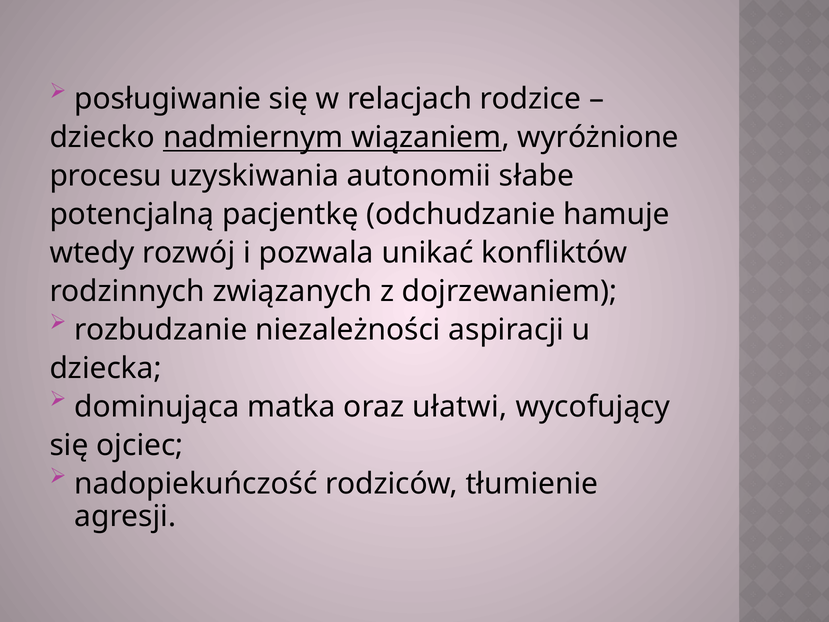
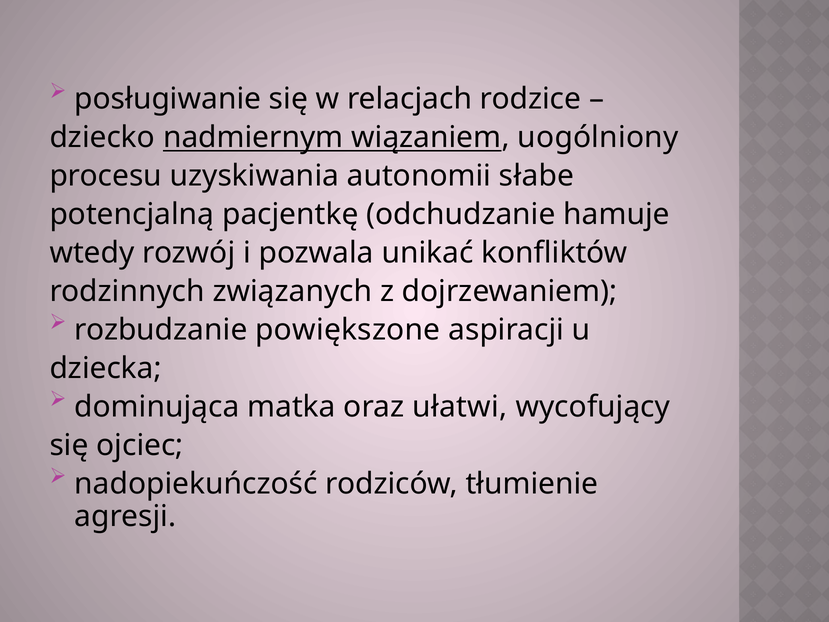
wyróżnione: wyróżnione -> uogólniony (598, 137)
niezależności: niezależności -> powiększone (348, 330)
